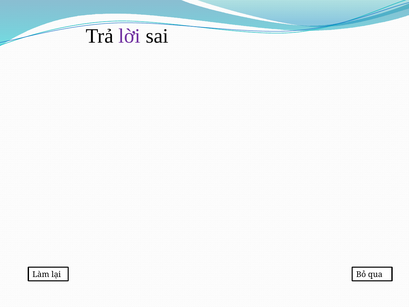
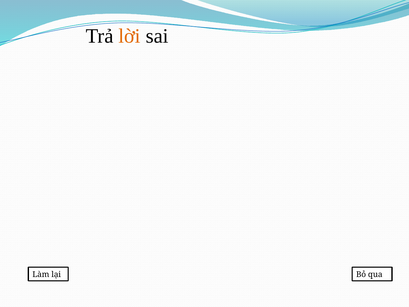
lời colour: purple -> orange (130, 36)
